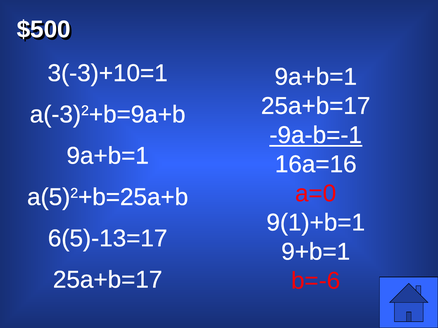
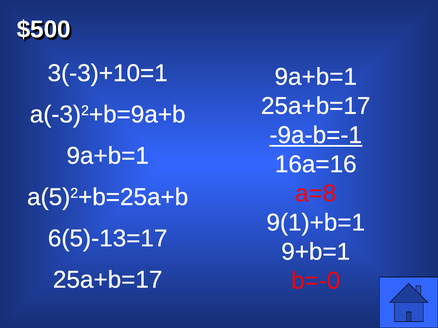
a=0: a=0 -> a=8 (316, 194)
b=-6: b=-6 -> b=-0 (316, 281)
